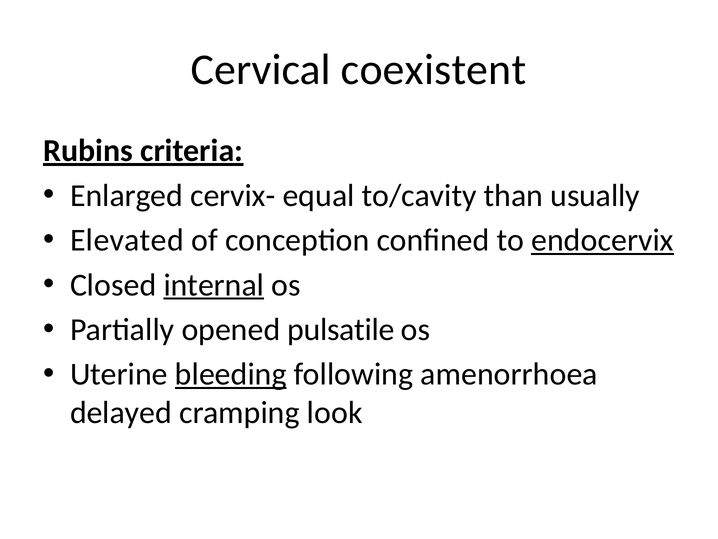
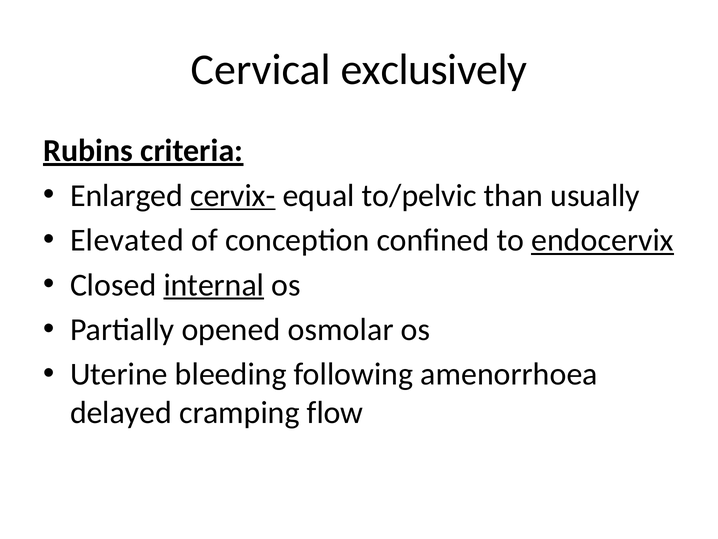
coexistent: coexistent -> exclusively (434, 70)
cervix- underline: none -> present (233, 195)
to/cavity: to/cavity -> to/pelvic (419, 195)
pulsatile: pulsatile -> osmolar (341, 329)
bleeding underline: present -> none (231, 374)
look: look -> flow (335, 412)
